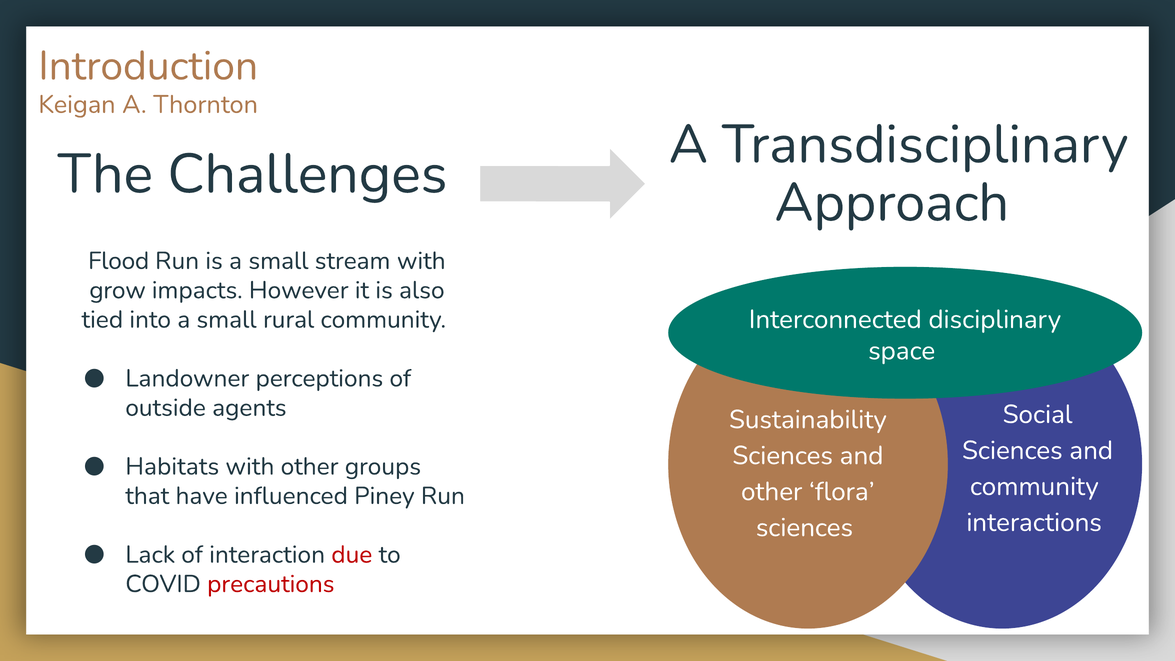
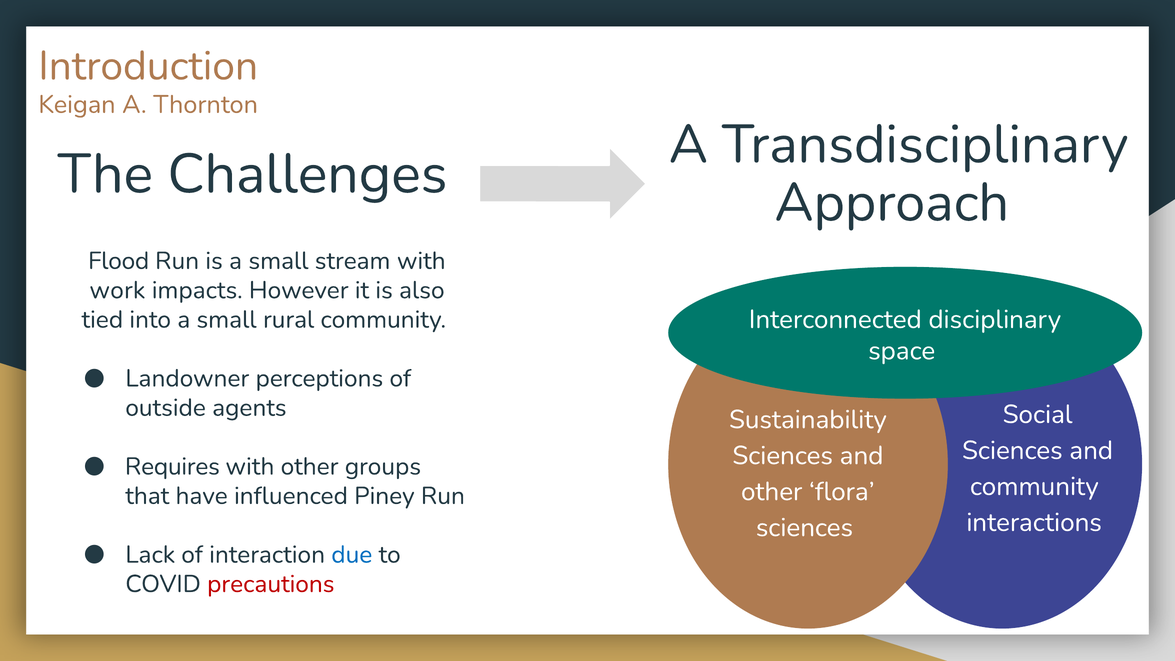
grow: grow -> work (117, 290)
Habitats: Habitats -> Requires (172, 466)
due colour: red -> blue (352, 555)
